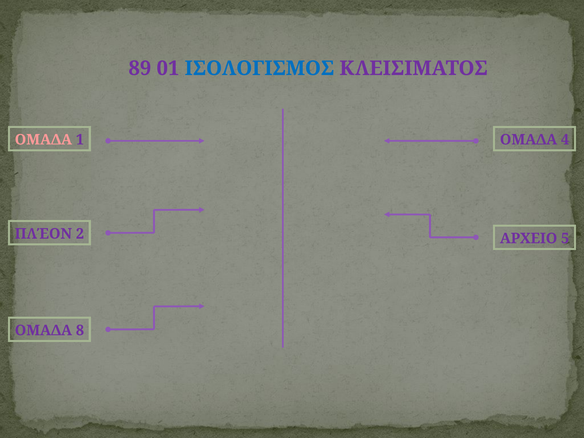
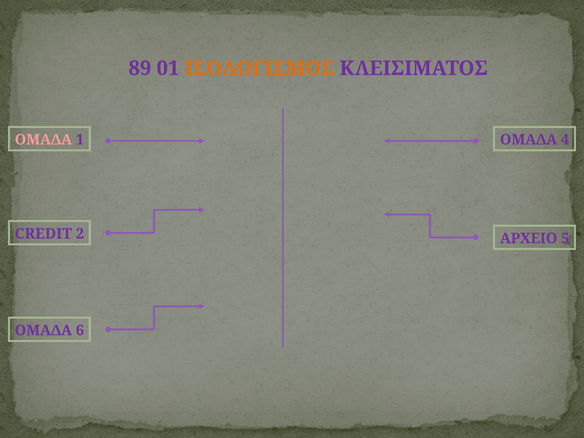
ΙΣΟΛΟΓΙΣΜΟΣ colour: blue -> orange (259, 68)
ΠΛΈΟΝ: ΠΛΈΟΝ -> CREDIT (43, 234)
8: 8 -> 6 (80, 330)
